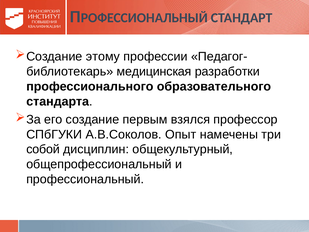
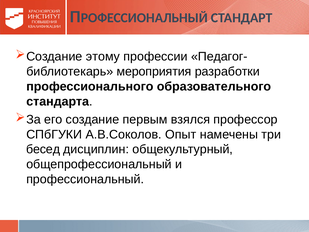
медицинская: медицинская -> мероприятия (154, 71)
собой: собой -> бесед (43, 149)
